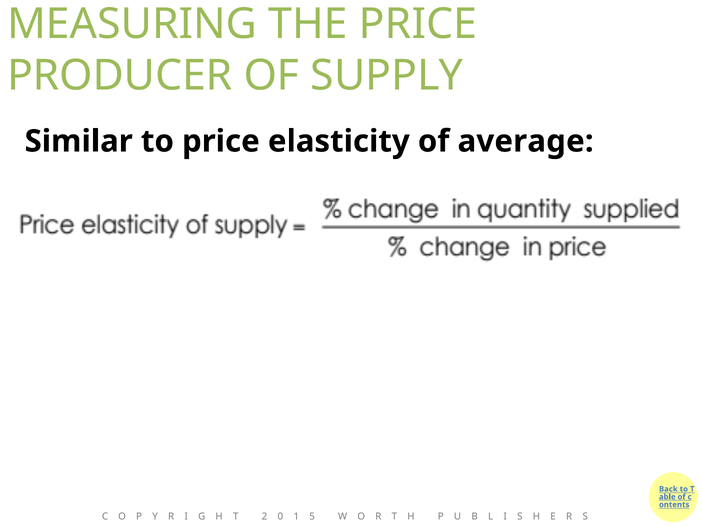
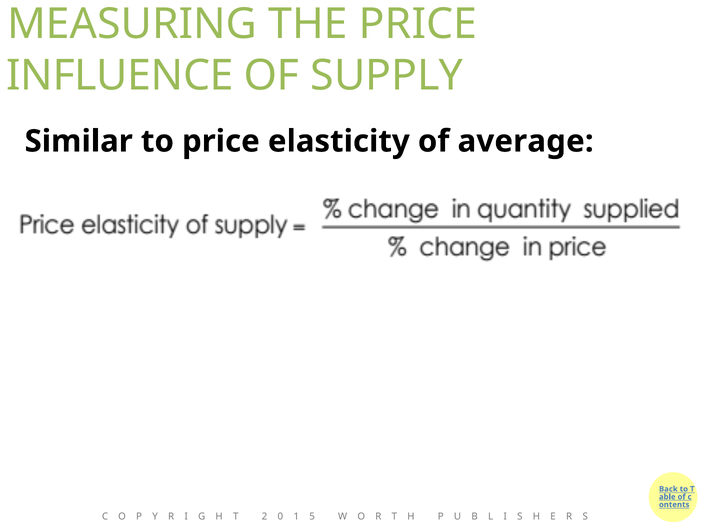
PRODUCER: PRODUCER -> INFLUENCE (120, 76)
